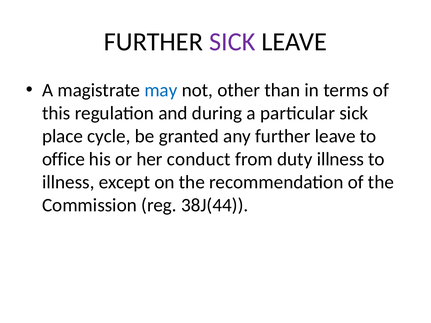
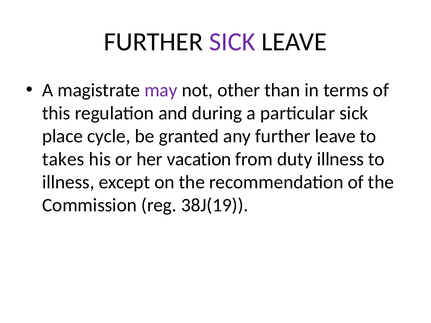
may colour: blue -> purple (161, 90)
office: office -> takes (63, 159)
conduct: conduct -> vacation (199, 159)
38J(44: 38J(44 -> 38J(19 (215, 205)
